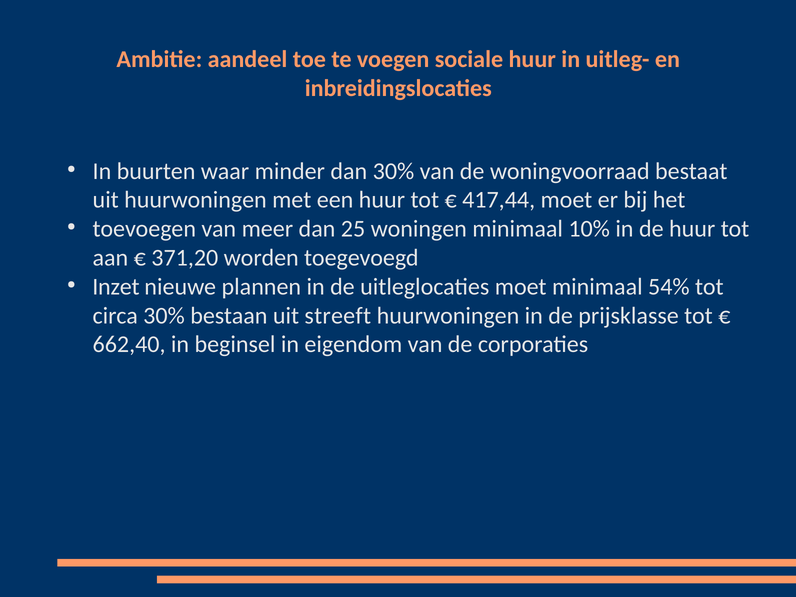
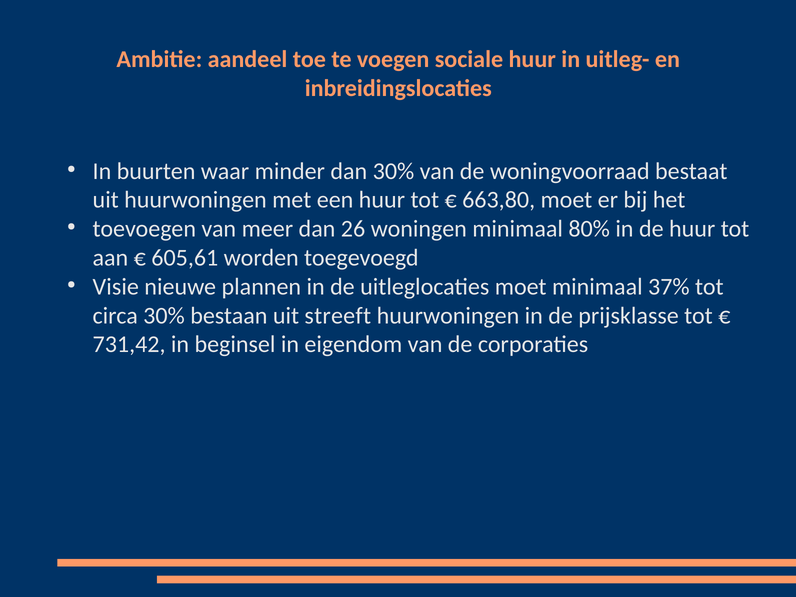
417,44: 417,44 -> 663,80 (499, 200)
25: 25 -> 26 (353, 229)
10%: 10% -> 80% (589, 229)
371,20: 371,20 -> 605,61 (185, 258)
Inzet: Inzet -> Visie (116, 287)
54%: 54% -> 37% (669, 287)
662,40: 662,40 -> 731,42 (129, 344)
